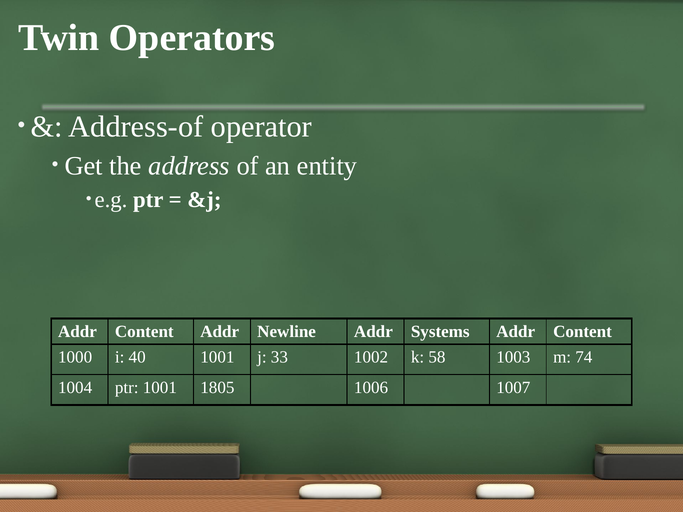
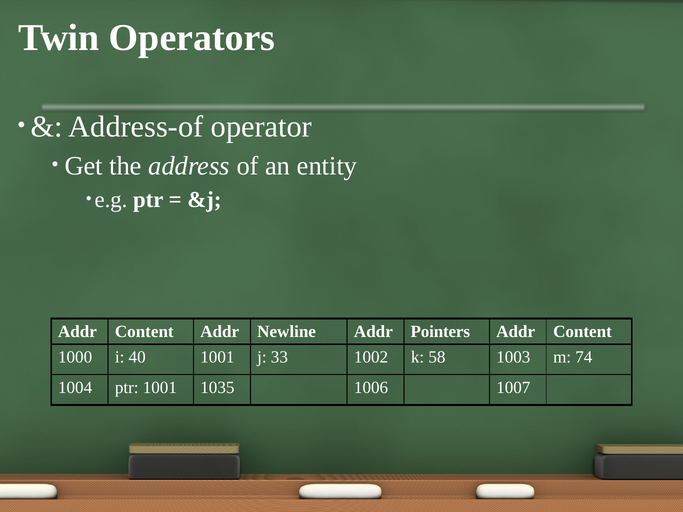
Systems: Systems -> Pointers (440, 332)
1805: 1805 -> 1035 (217, 388)
